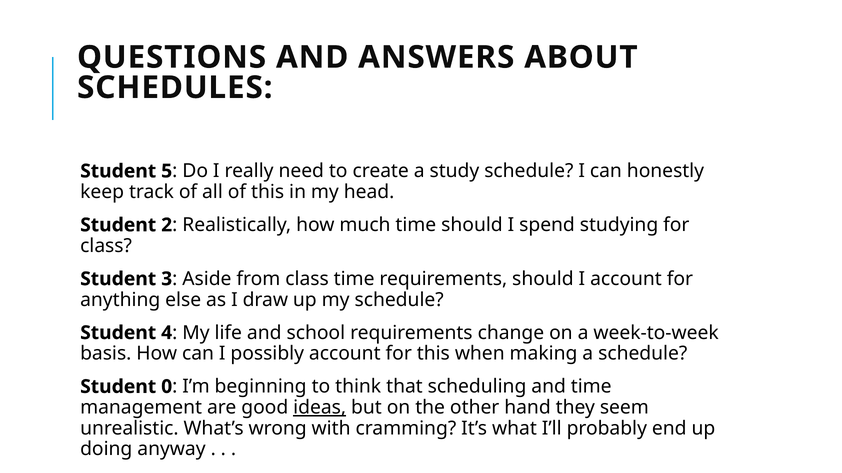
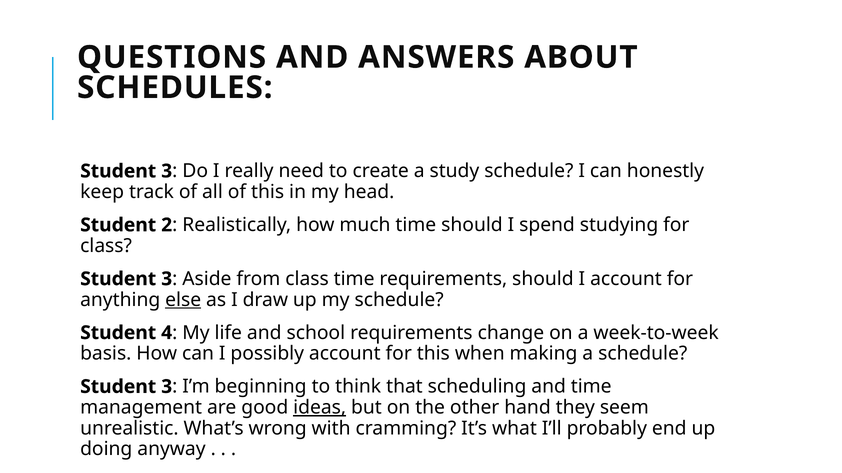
5: 5 -> 3 (167, 171)
else underline: none -> present (183, 300)
0: 0 -> 3 (167, 387)
